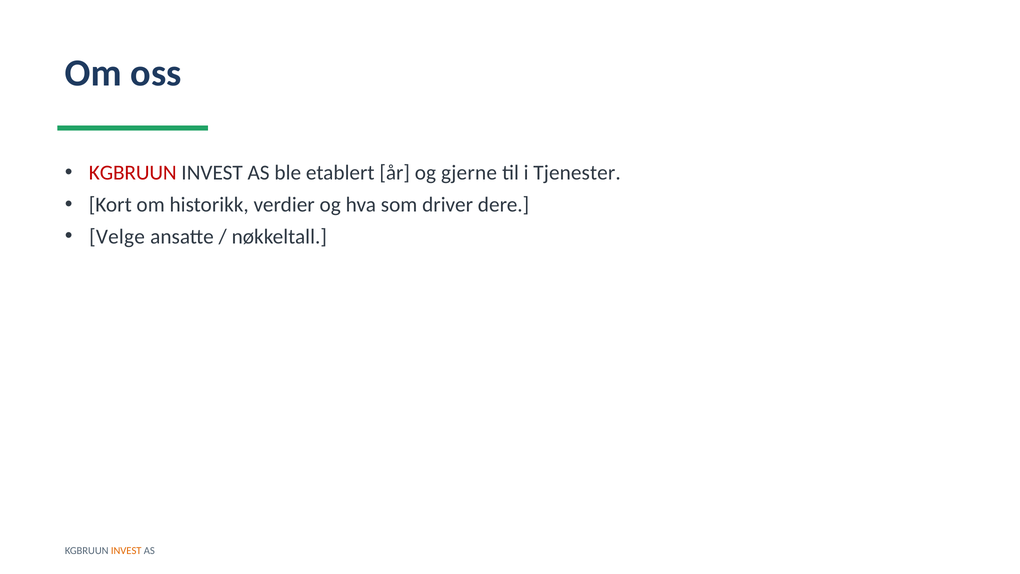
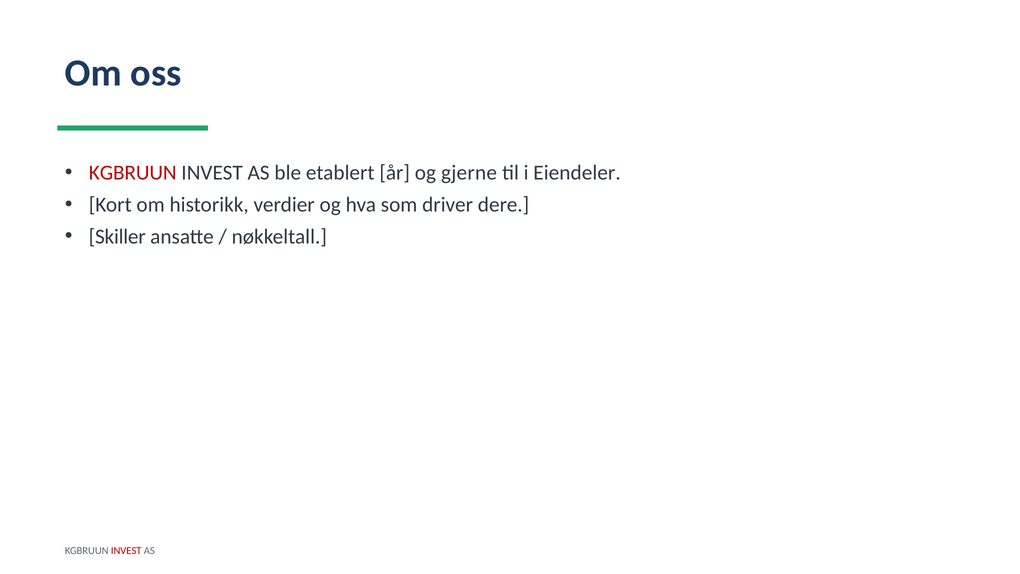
Tjenester: Tjenester -> Eiendeler (577, 173)
Velge: Velge -> Skiller (117, 237)
INVEST colour: orange -> red (126, 551)
